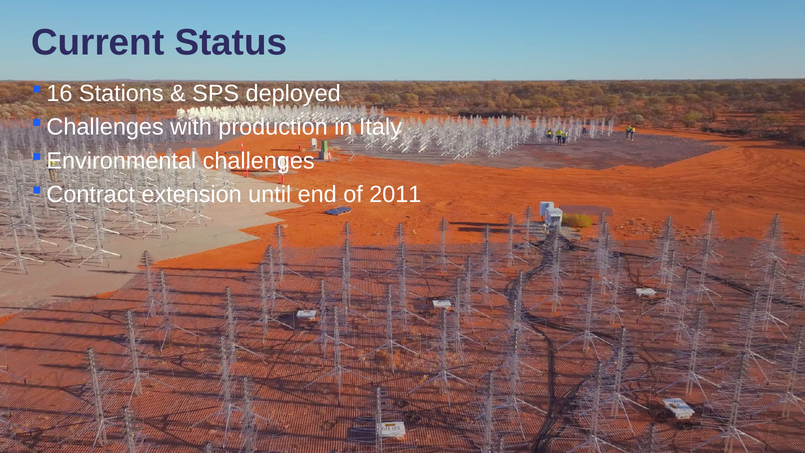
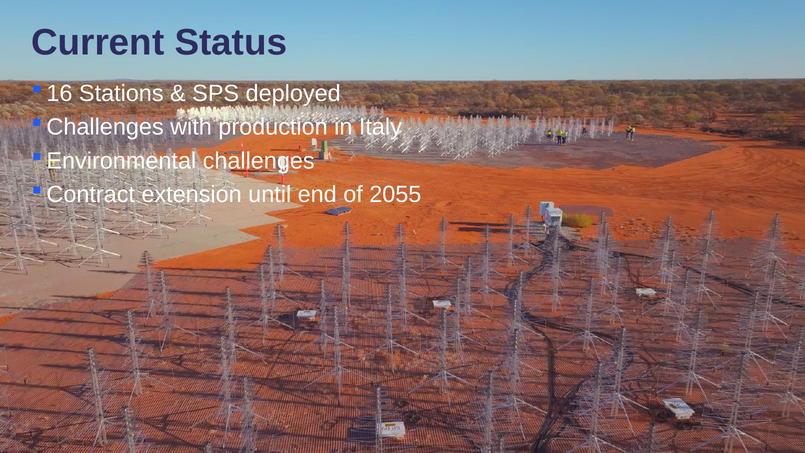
2011: 2011 -> 2055 (395, 195)
